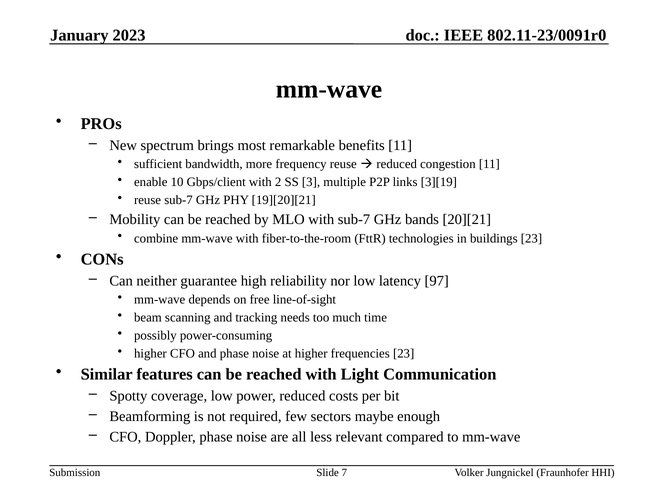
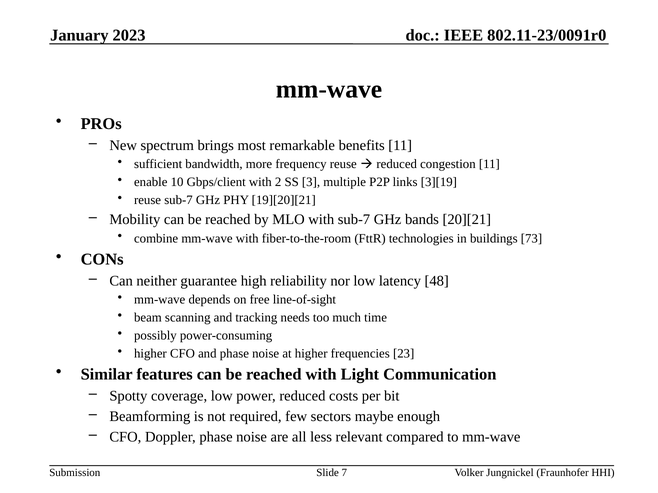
buildings 23: 23 -> 73 (531, 239)
97: 97 -> 48 (437, 281)
